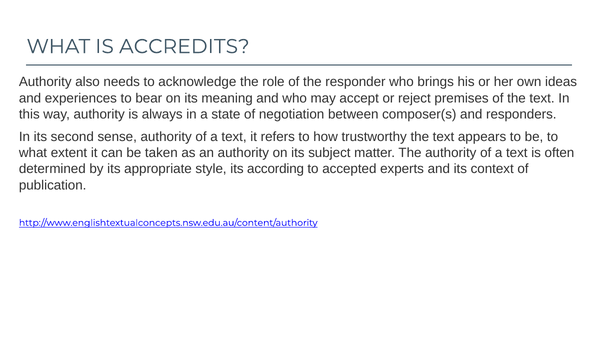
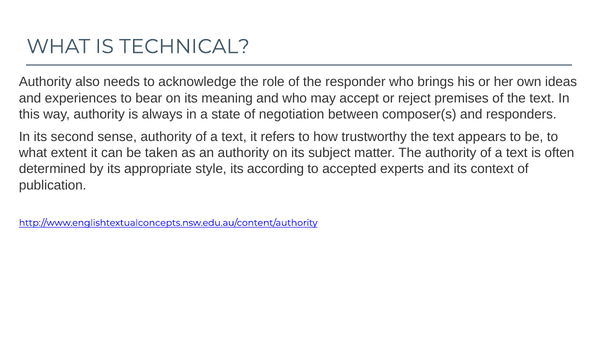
ACCREDITS: ACCREDITS -> TECHNICAL (184, 47)
